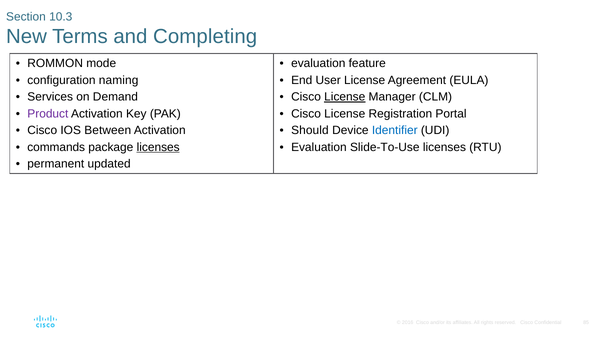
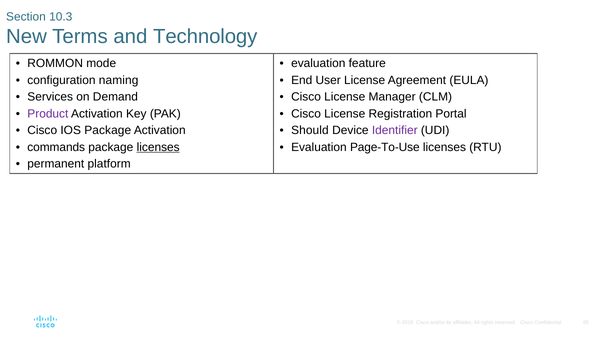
Completing: Completing -> Technology (205, 37)
License underline: present -> none (345, 97)
IOS Between: Between -> Package (108, 131)
Identifier colour: blue -> purple (395, 131)
Slide-To-Use: Slide-To-Use -> Page-To-Use (385, 147)
updated: updated -> platform (109, 164)
